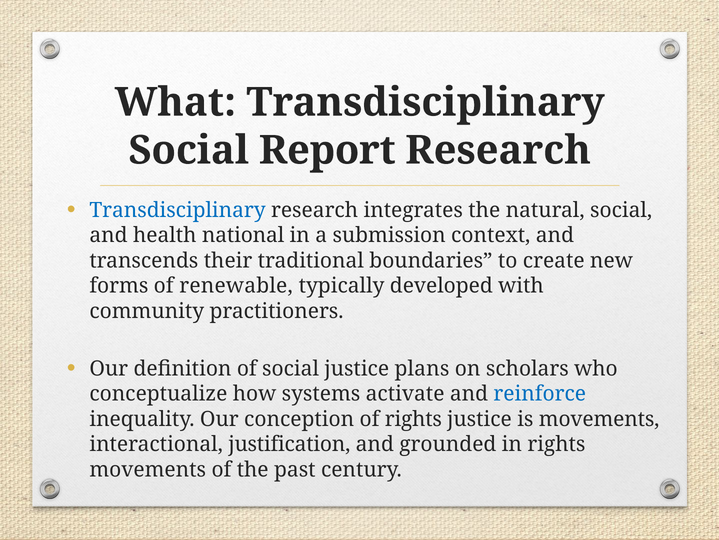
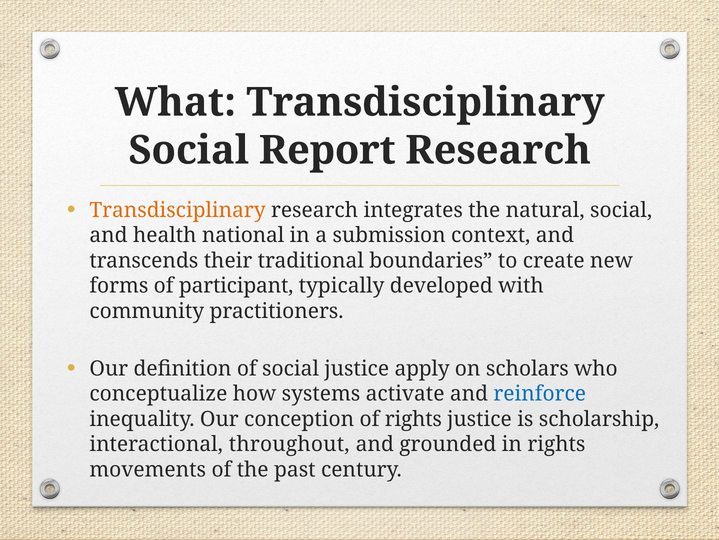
Transdisciplinary colour: blue -> orange (178, 210)
renewable: renewable -> participant (236, 286)
plans: plans -> apply (422, 368)
is movements: movements -> scholarship (599, 419)
justification: justification -> throughout (289, 444)
